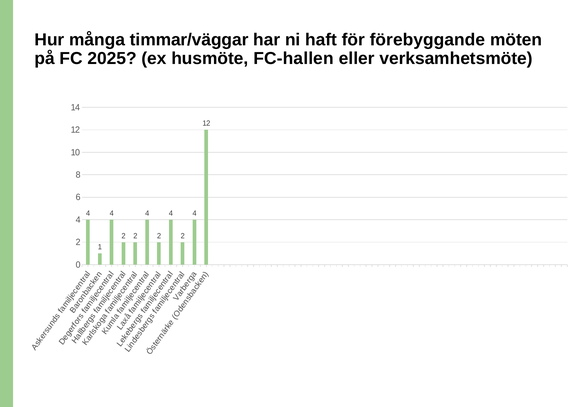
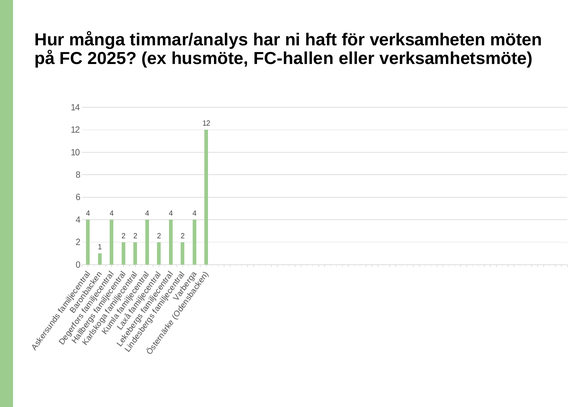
timmar/väggar: timmar/väggar -> timmar/analys (189, 40)
förebyggande: förebyggande -> verksamheten (428, 40)
